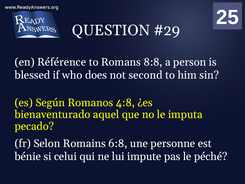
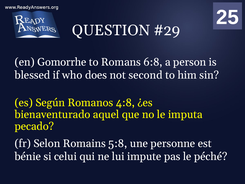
Référence: Référence -> Gomorrhe (62, 62)
8:8: 8:8 -> 6:8 (153, 62)
6:8: 6:8 -> 5:8 (118, 143)
